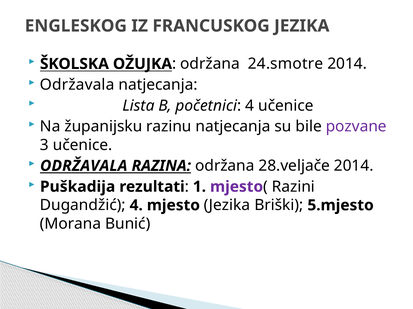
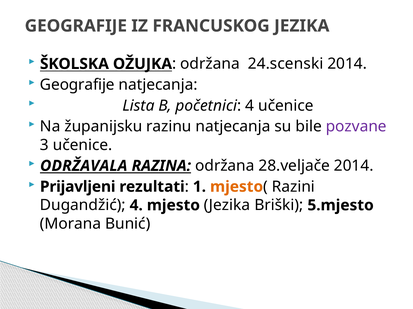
ENGLESKOG: ENGLESKOG -> GEOGRAFIJE (76, 26)
24.smotre: 24.smotre -> 24.scenski (286, 64)
Održavala: Održavala -> Geografije (77, 85)
Puškadija: Puškadija -> Prijavljeni (78, 187)
mjesto colour: purple -> orange (237, 187)
